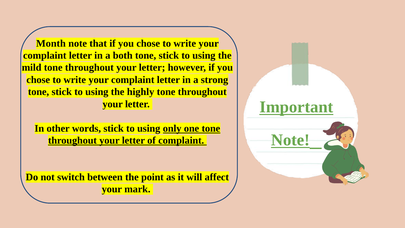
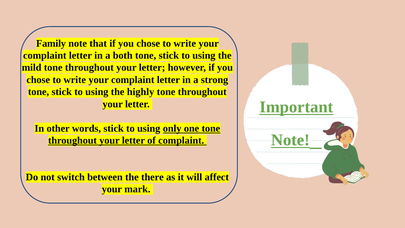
Month: Month -> Family (51, 43)
point: point -> there (152, 177)
